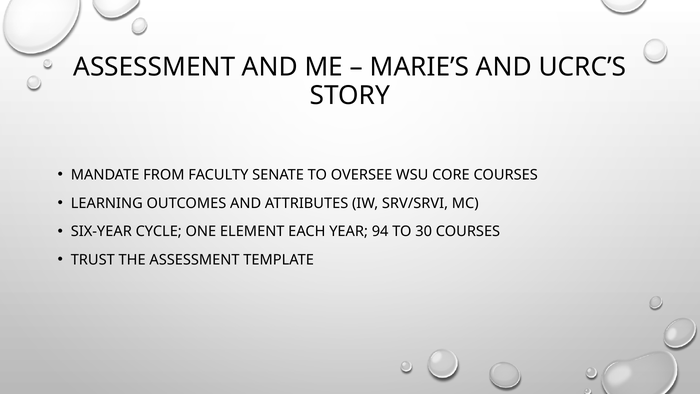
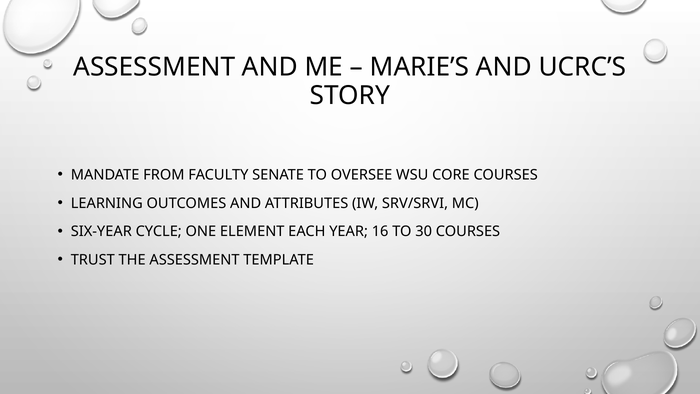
94: 94 -> 16 (380, 231)
